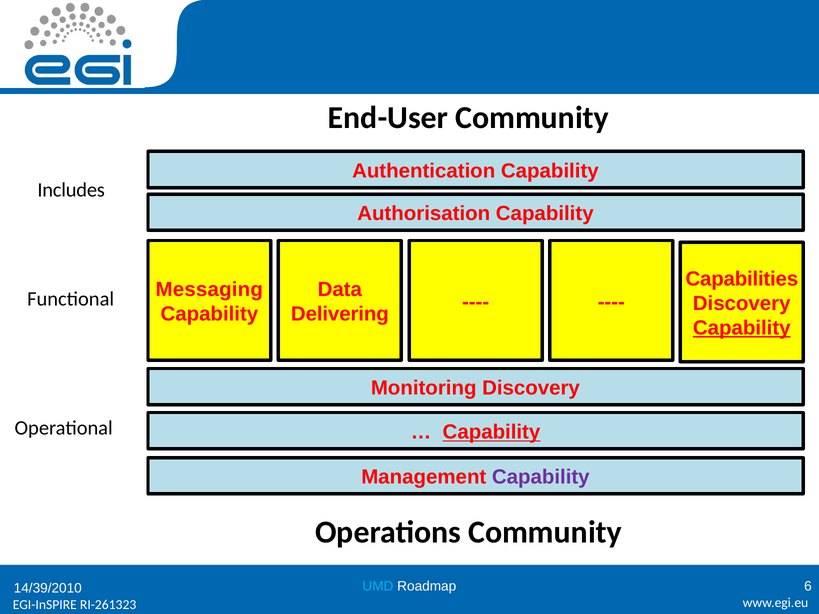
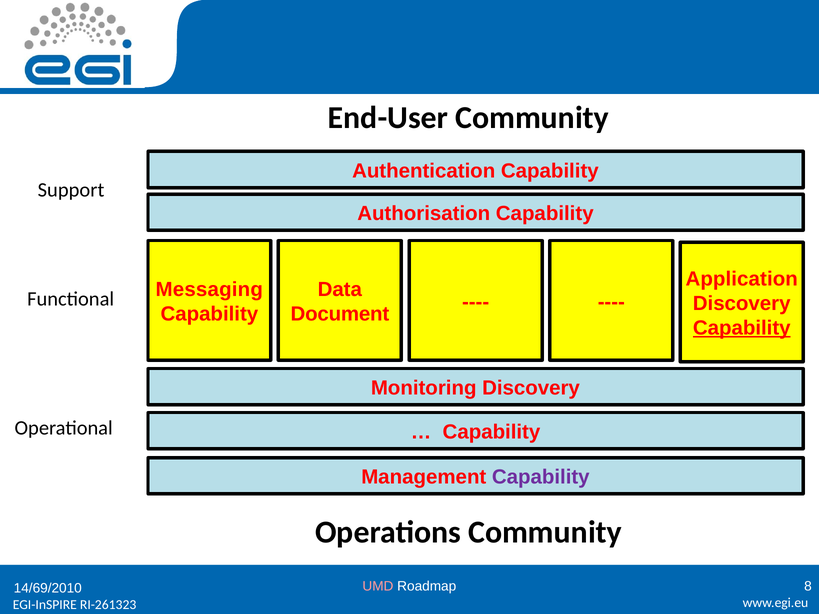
Includes: Includes -> Support (71, 190)
Capabilities: Capabilities -> Application (742, 279)
Delivering: Delivering -> Document (340, 314)
Capability underline: present -> none (491, 432)
UMD colour: light blue -> pink (378, 587)
6: 6 -> 8 (808, 587)
14/39/2010: 14/39/2010 -> 14/69/2010 (48, 588)
